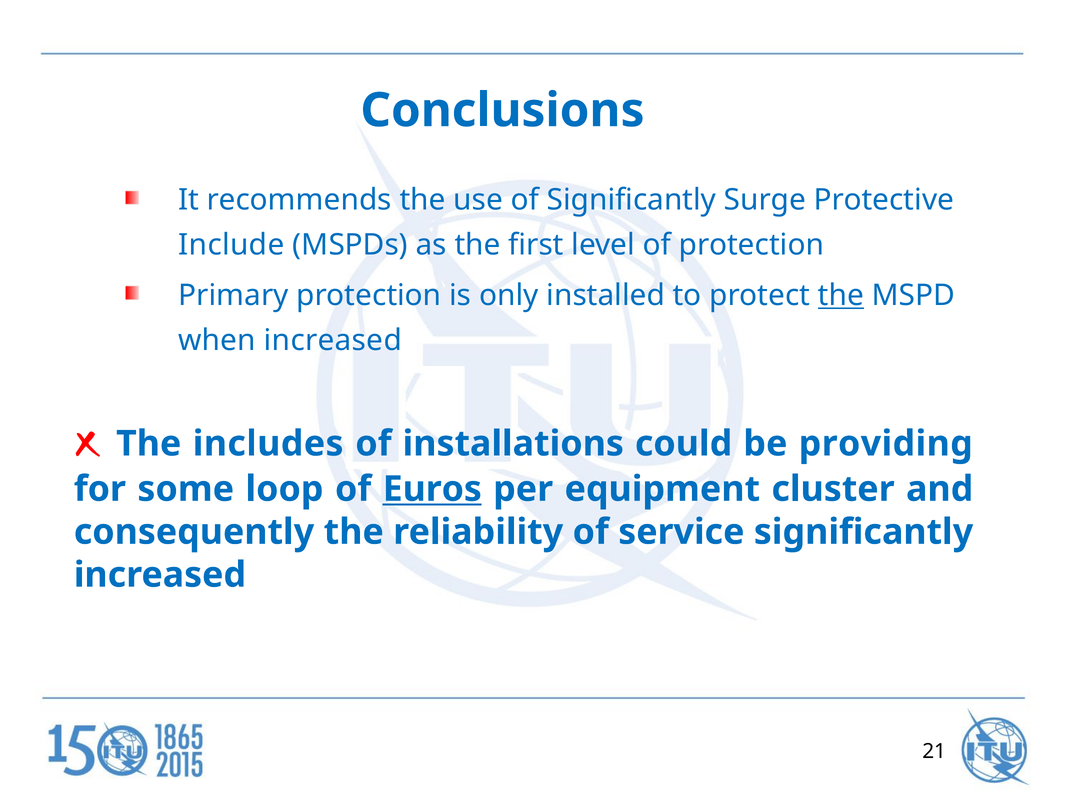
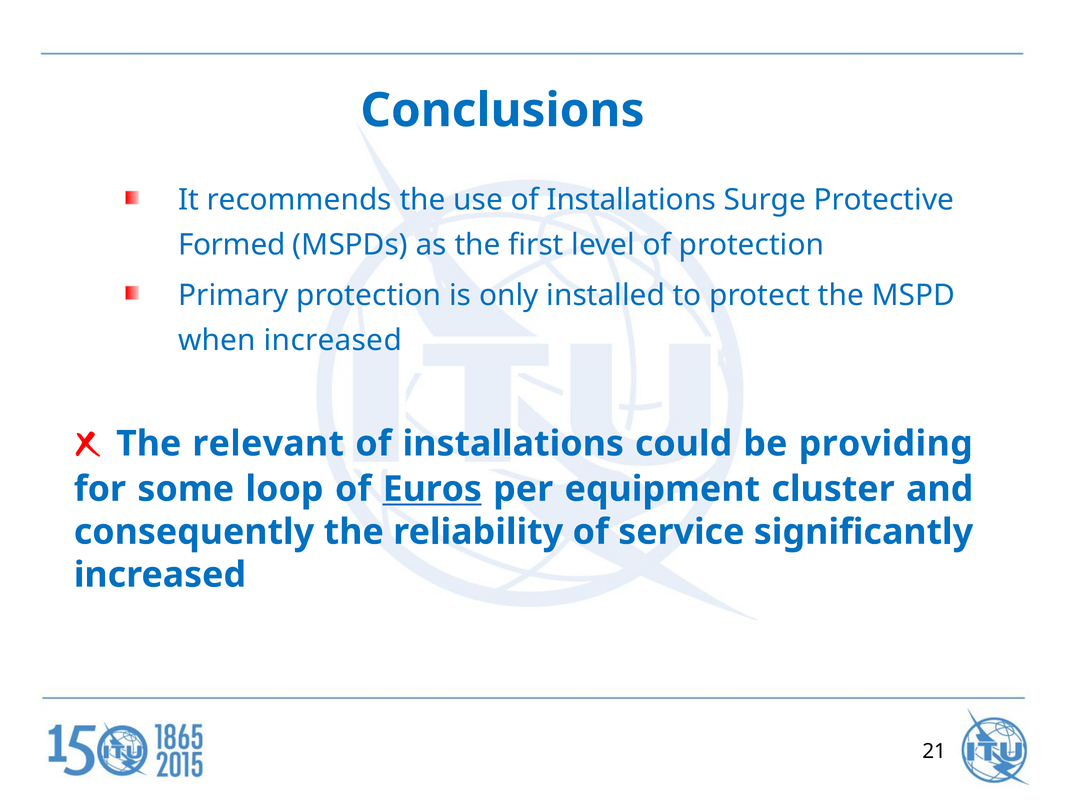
use of Significantly: Significantly -> Installations (632, 200)
Include: Include -> Formed (232, 245)
the underline: present -> none (841, 295)
includes: includes -> relevant (268, 444)
